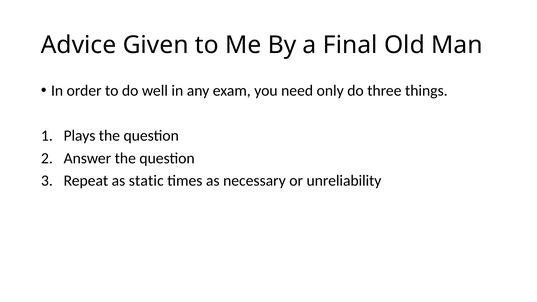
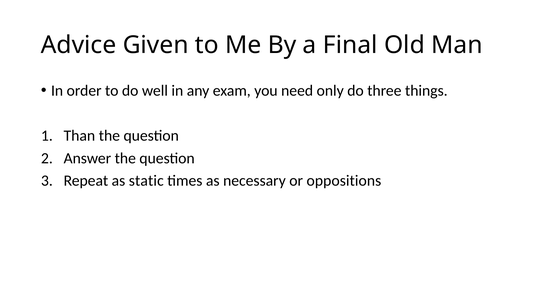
Plays: Plays -> Than (79, 136)
unreliability: unreliability -> oppositions (344, 181)
